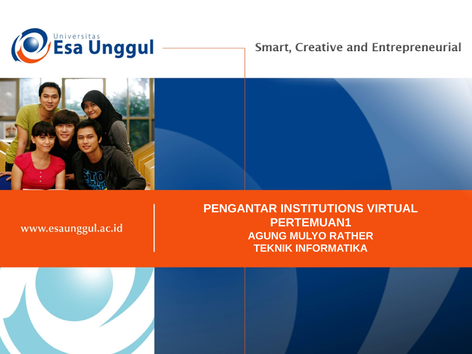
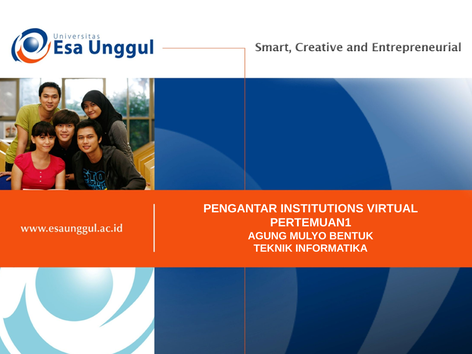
RATHER: RATHER -> BENTUK (351, 236)
